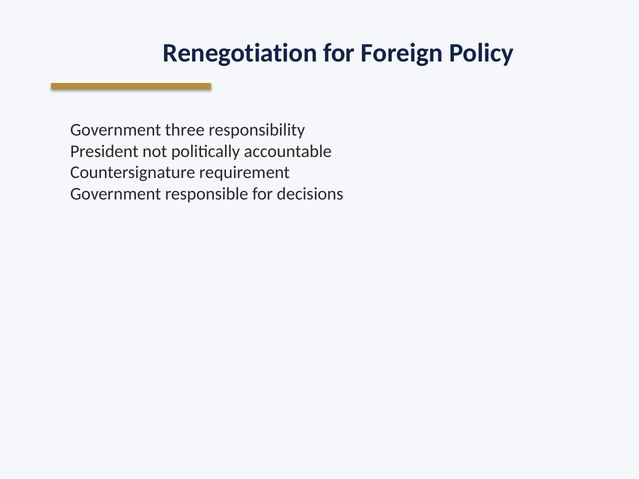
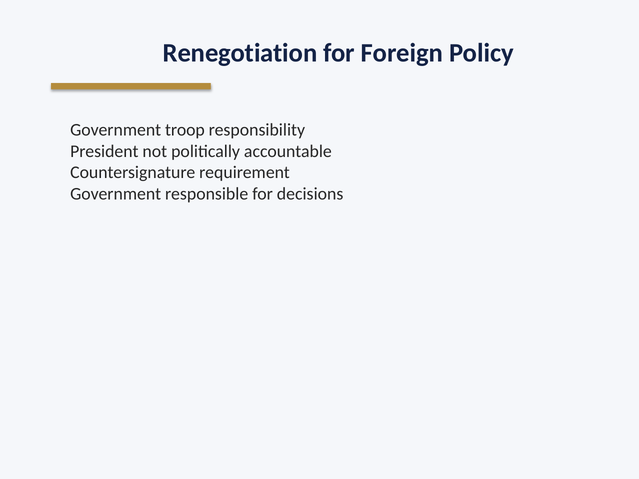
three: three -> troop (185, 130)
